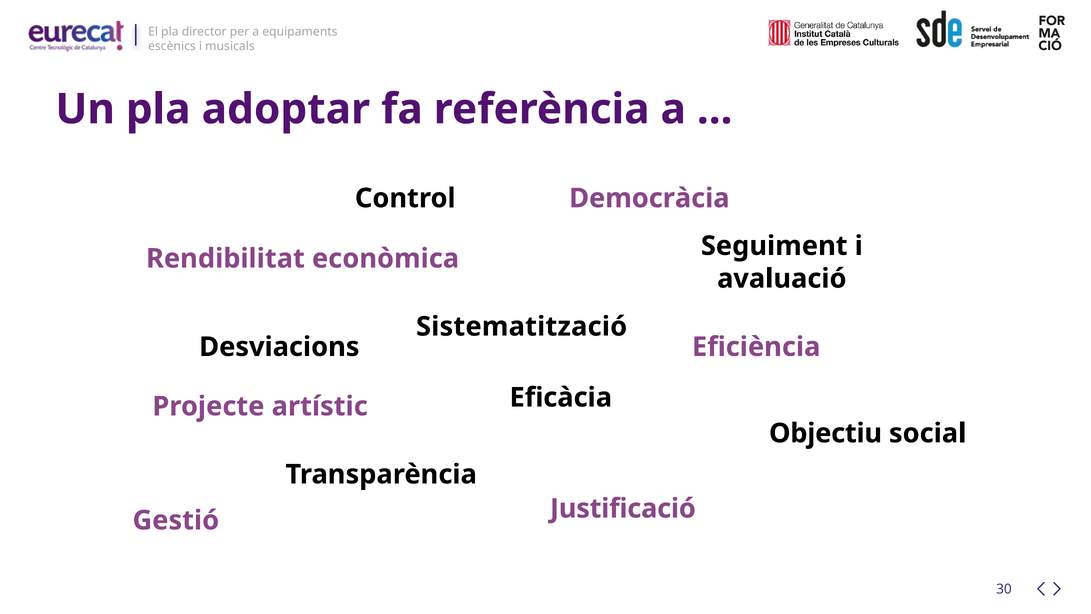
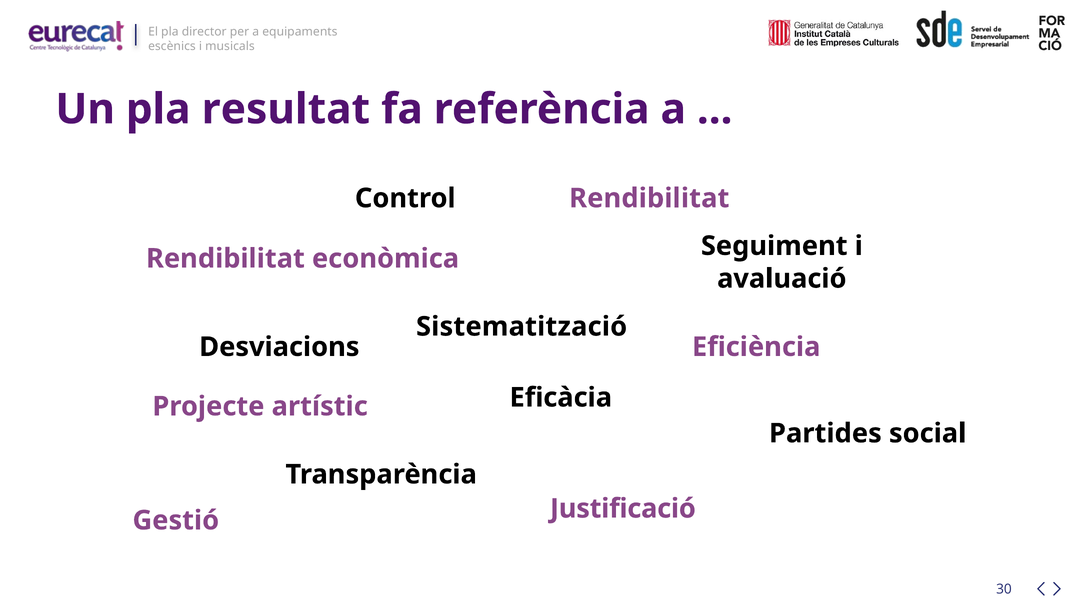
adoptar: adoptar -> resultat (286, 109)
Democràcia: Democràcia -> Rendibilitat (649, 198)
Objectiu: Objectiu -> Partides (825, 433)
